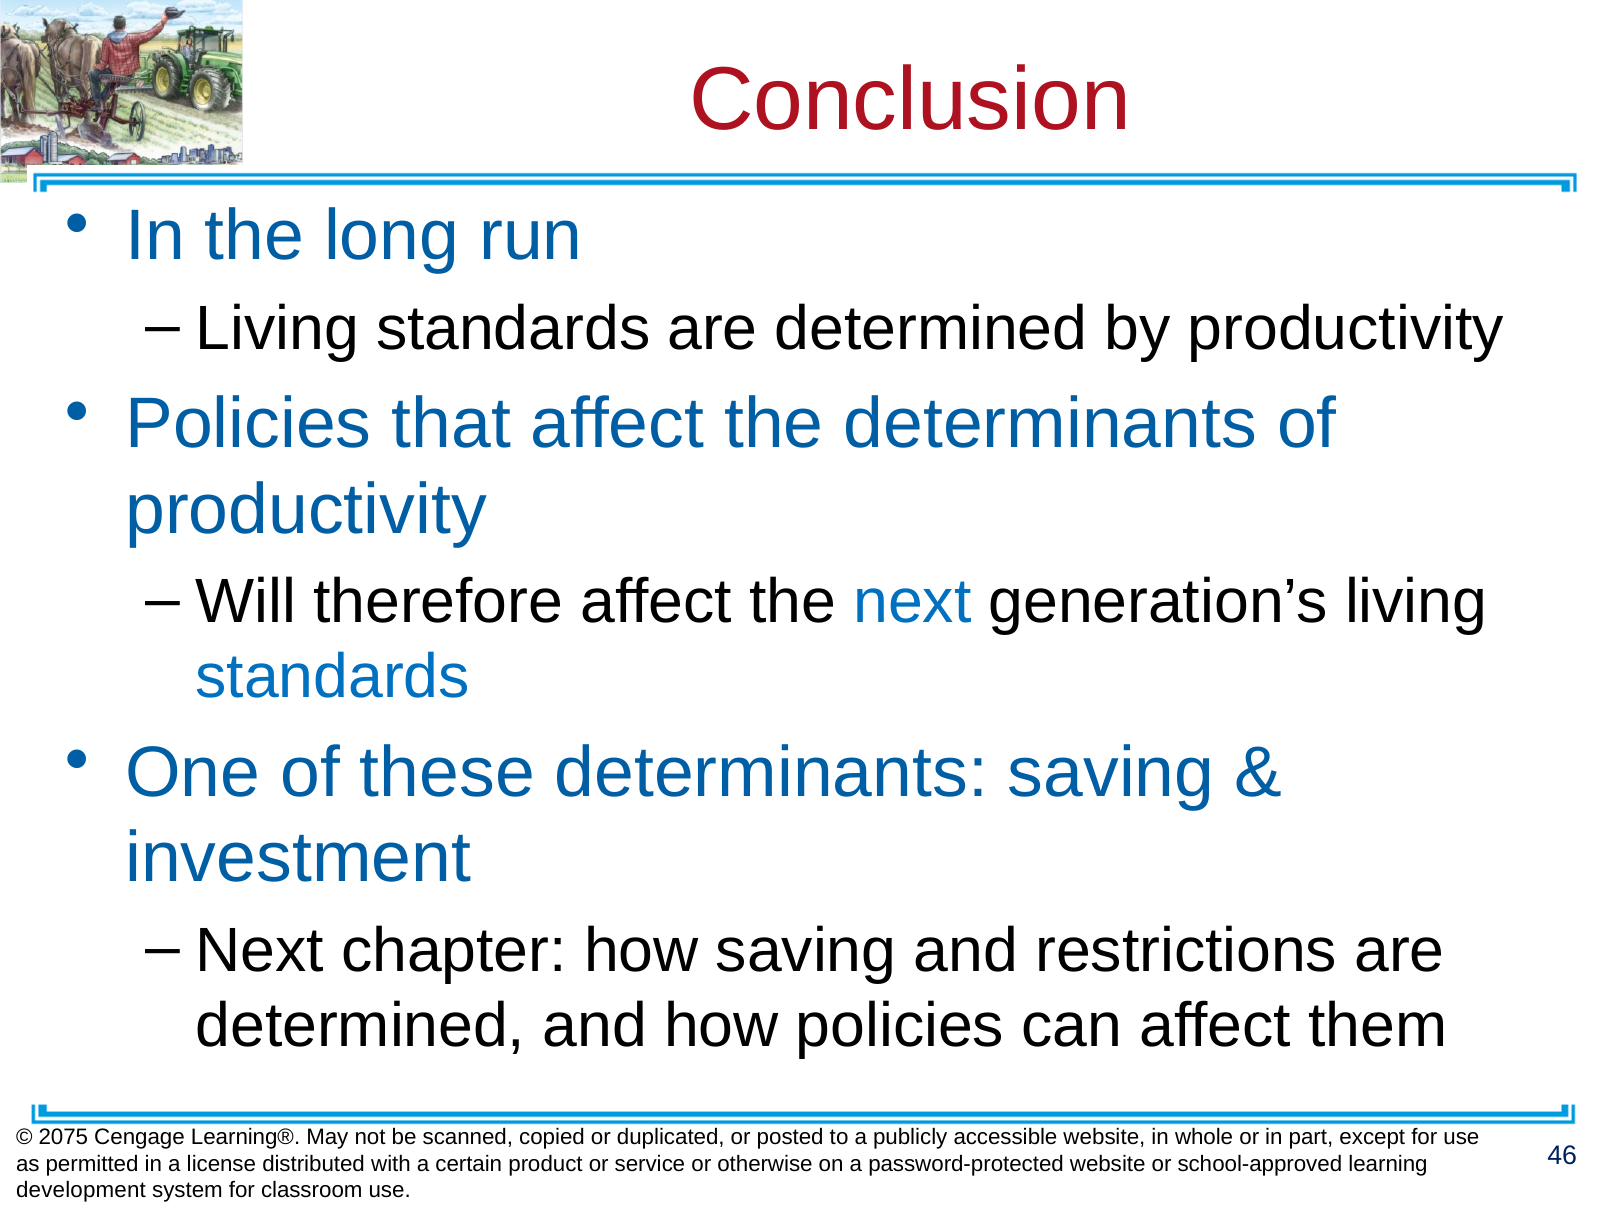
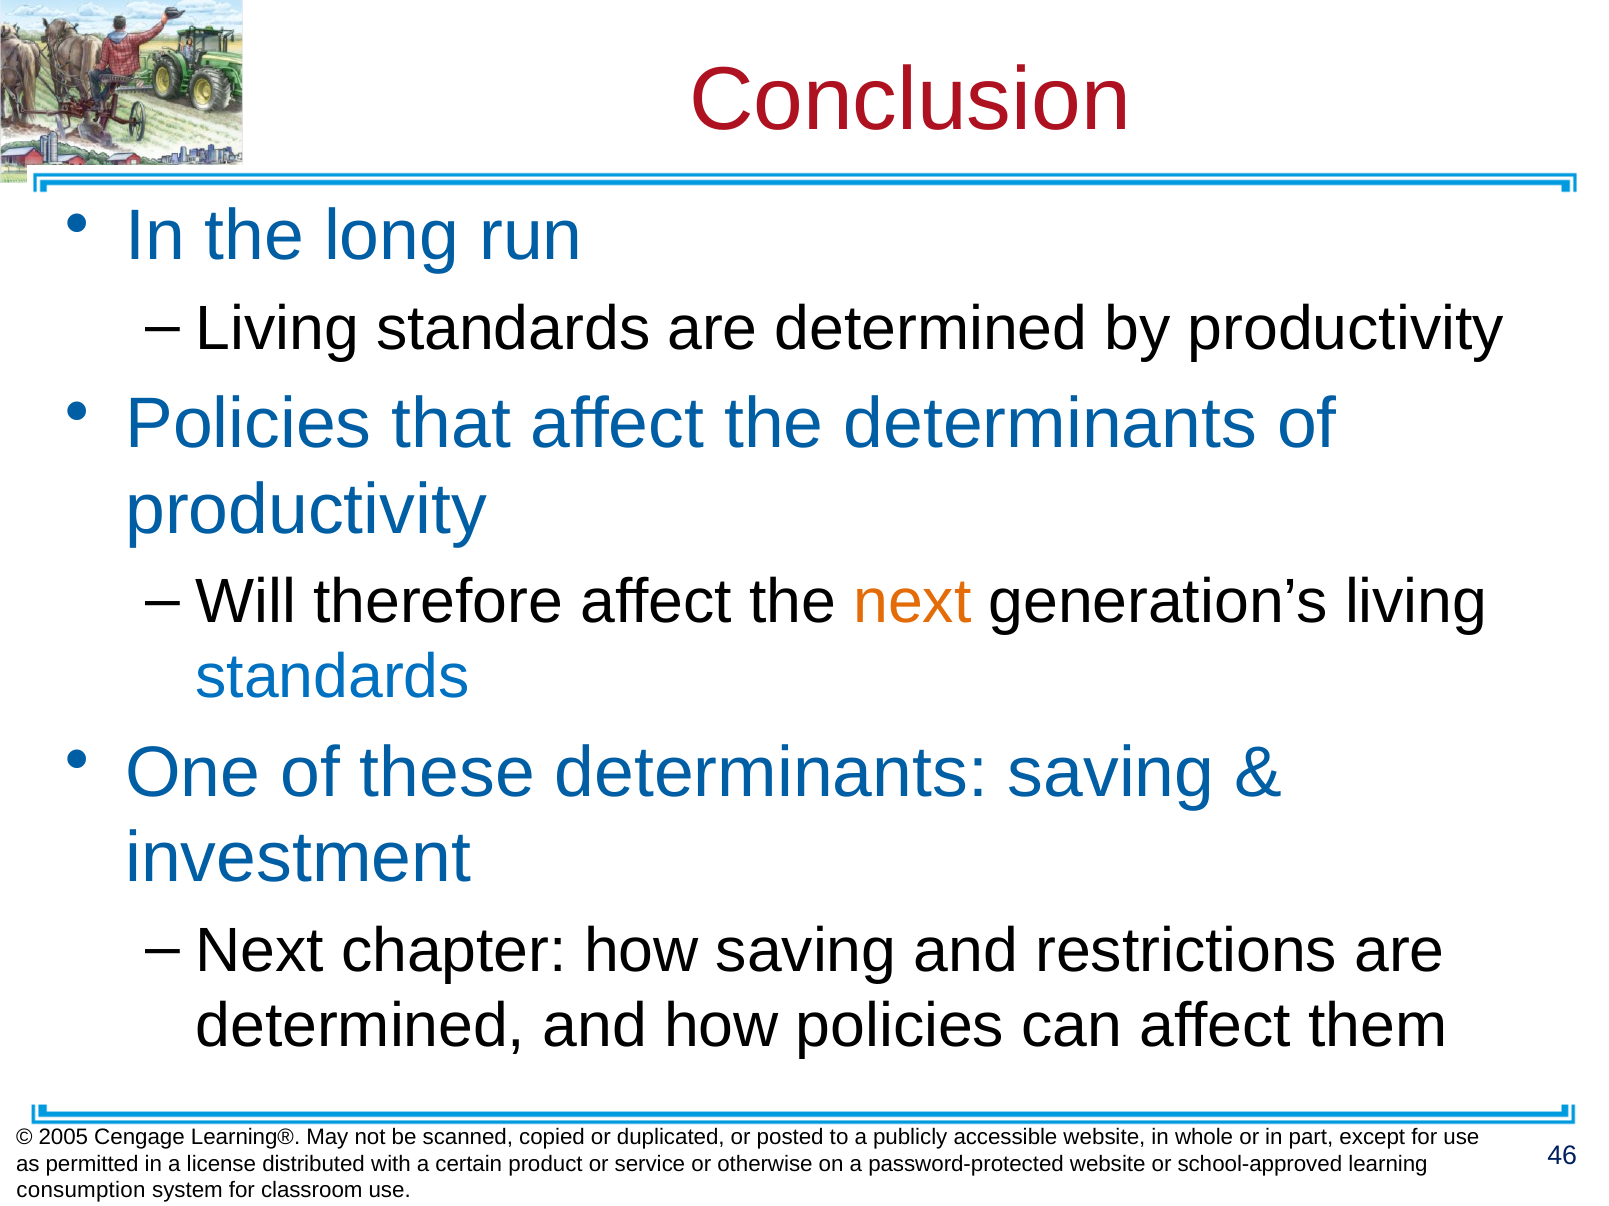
next colour: blue -> orange (912, 602)
2075: 2075 -> 2005 (63, 1138)
development: development -> consumption (81, 1191)
